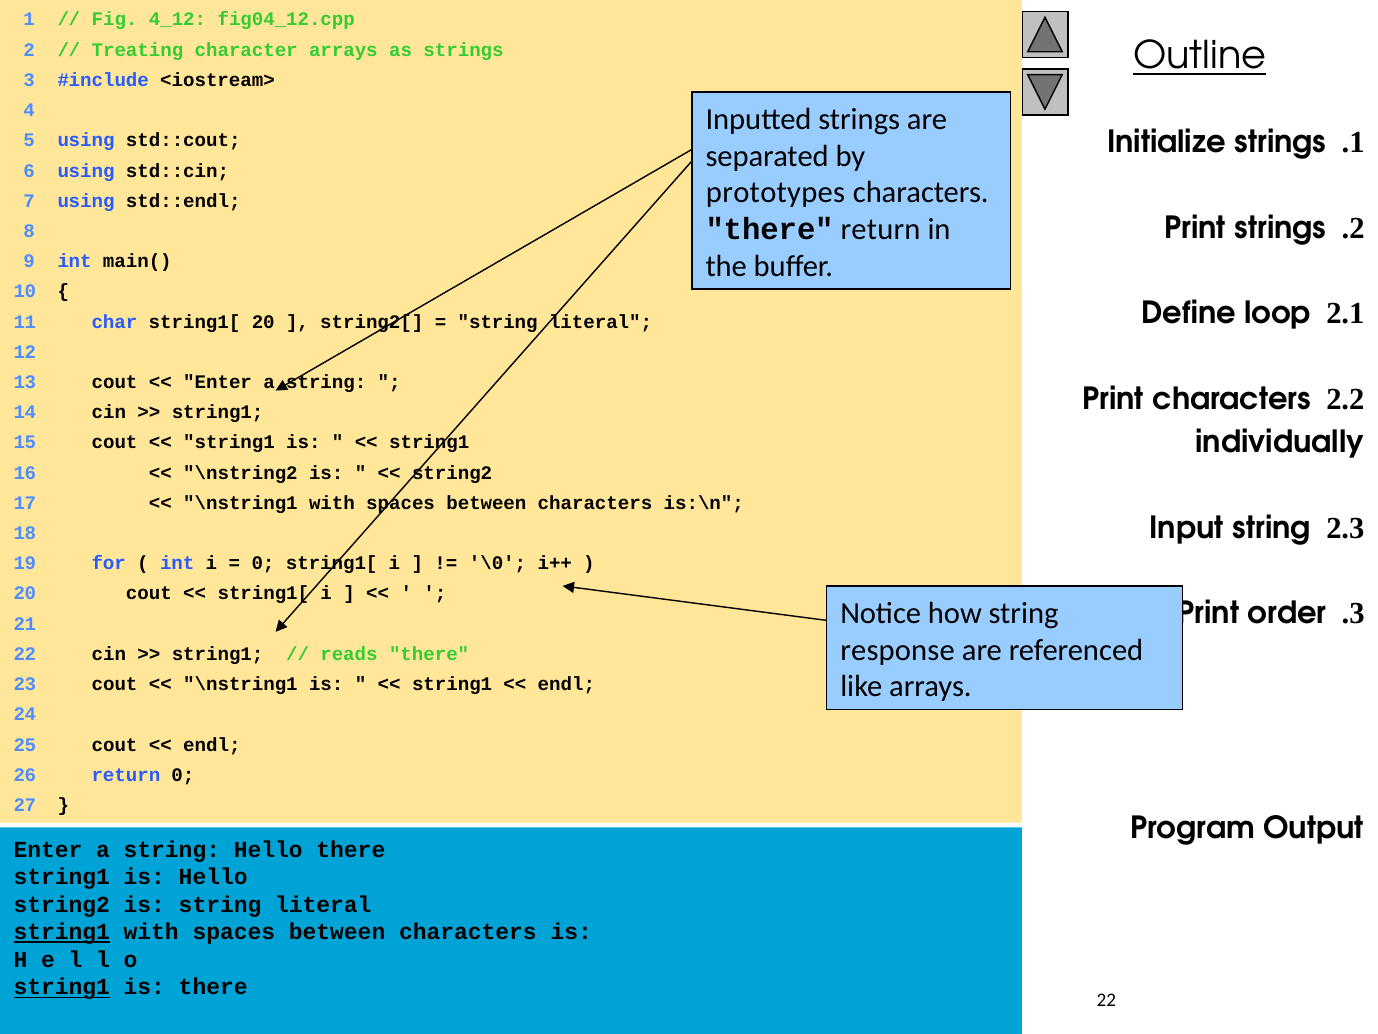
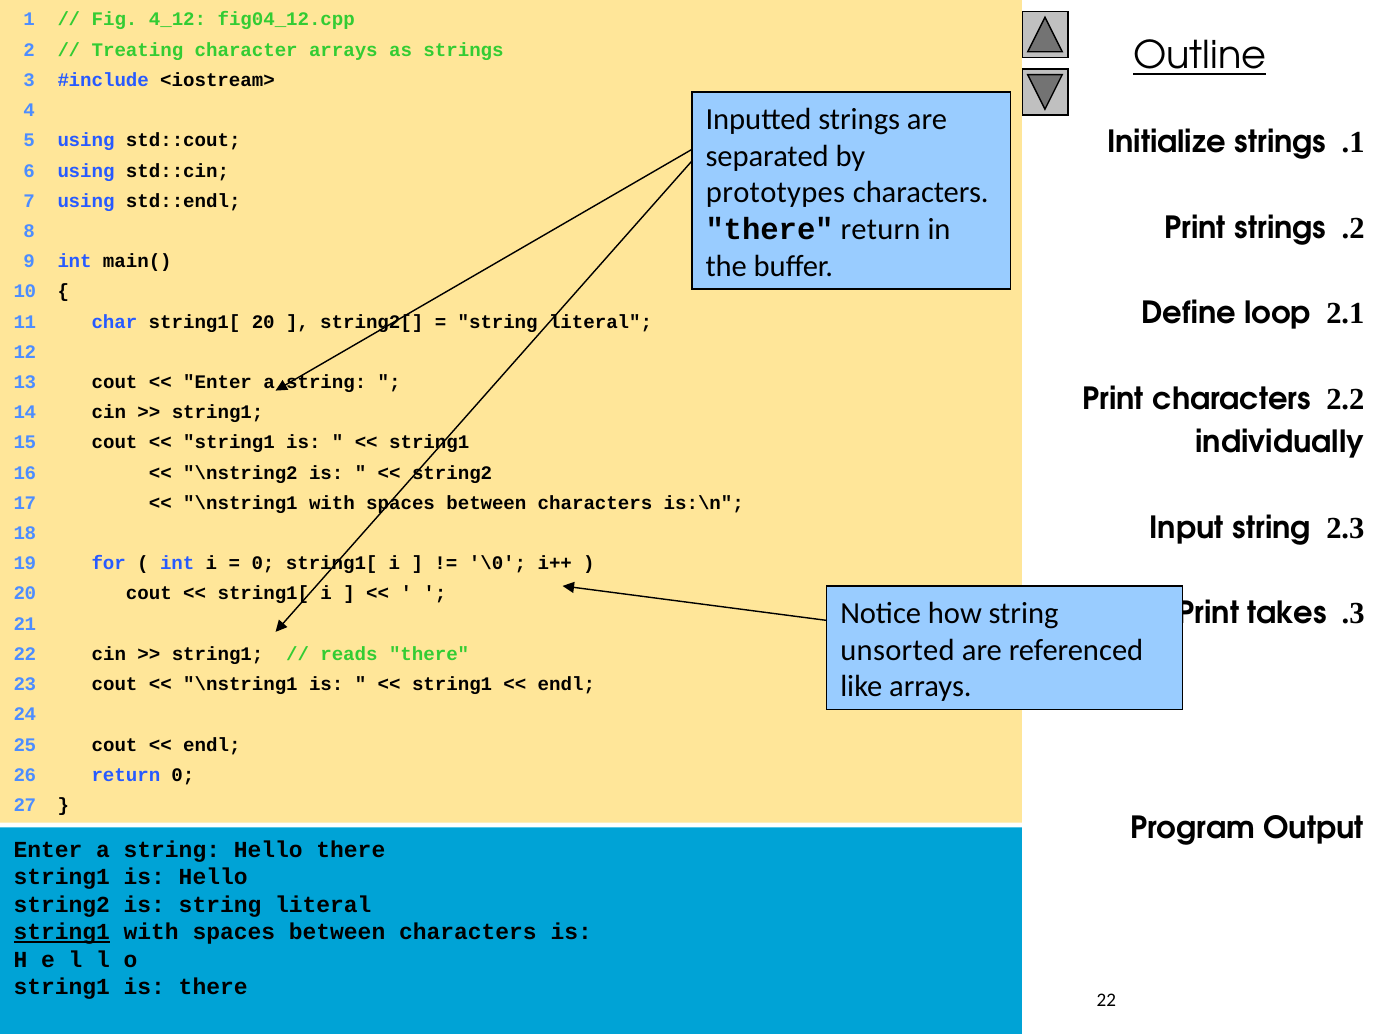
order: order -> takes (1287, 614)
response: response -> unsorted (898, 650)
string1 underline: present -> none (62, 987)
